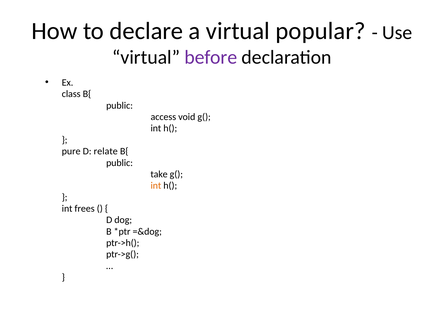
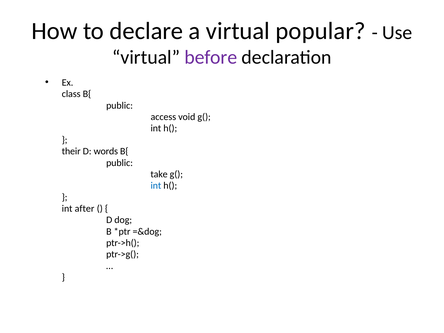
pure: pure -> their (71, 151)
relate: relate -> words (106, 151)
int colour: orange -> blue (156, 186)
frees: frees -> after (85, 209)
